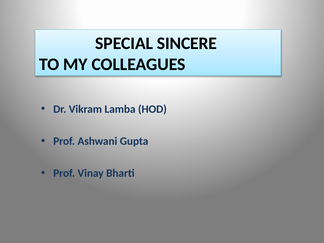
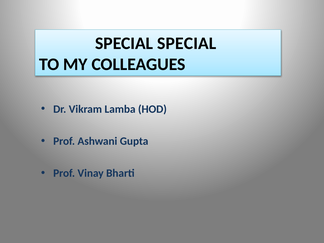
SPECIAL SINCERE: SINCERE -> SPECIAL (187, 43)
